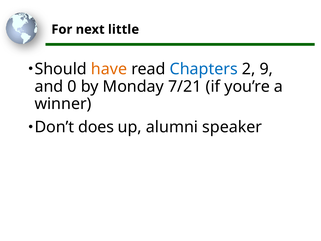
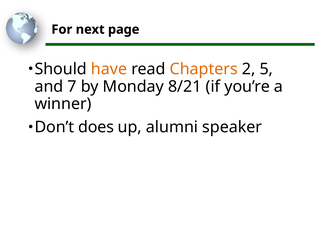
little: little -> page (124, 29)
Chapters colour: blue -> orange (204, 69)
9: 9 -> 5 (266, 69)
0: 0 -> 7 (72, 86)
7/21: 7/21 -> 8/21 (185, 86)
